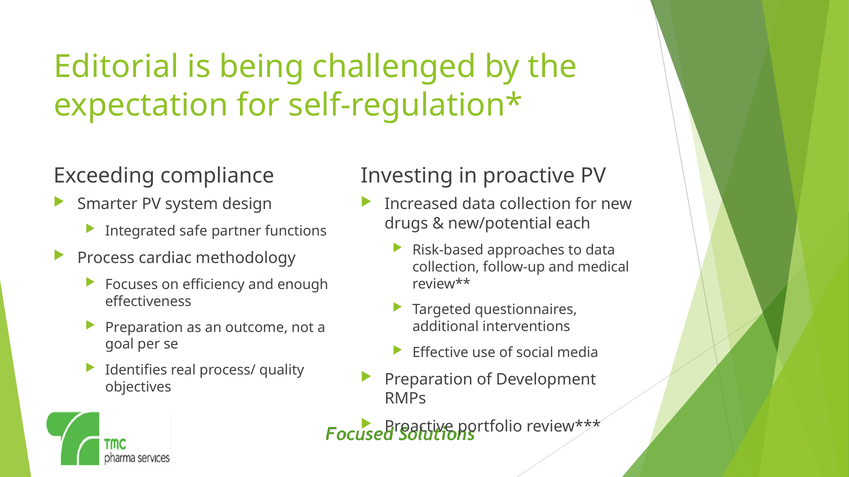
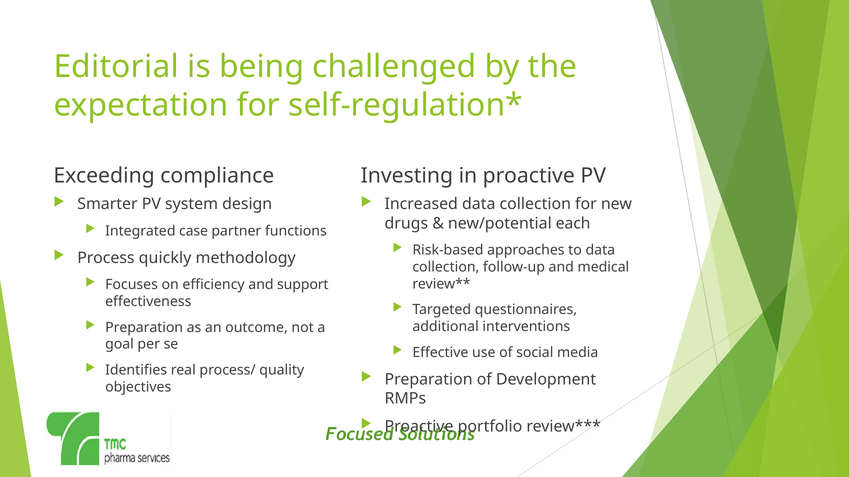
safe: safe -> case (194, 231)
cardiac: cardiac -> quickly (165, 258)
enough: enough -> support (303, 285)
